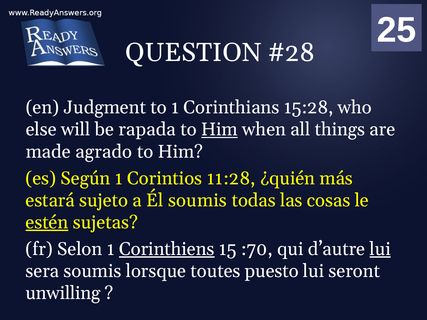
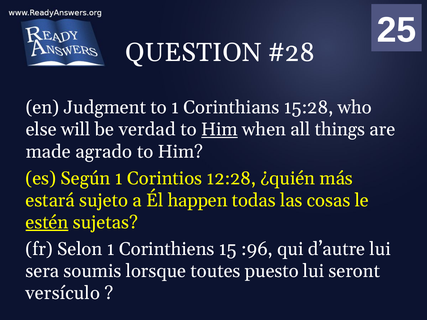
rapada: rapada -> verdad (147, 130)
11:28: 11:28 -> 12:28 (231, 178)
Él soumis: soumis -> happen (198, 200)
Corinthiens underline: present -> none (167, 249)
:70: :70 -> :96 (257, 249)
lui underline: present -> none (380, 249)
unwilling: unwilling -> versículo (63, 293)
